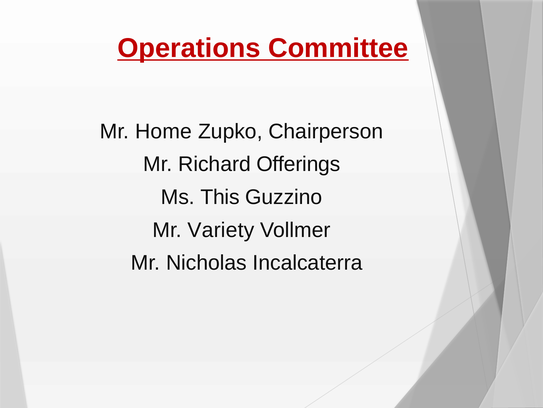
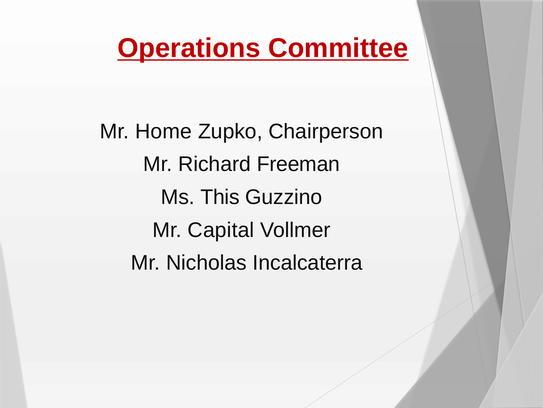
Offerings: Offerings -> Freeman (298, 164)
Variety: Variety -> Capital (221, 230)
